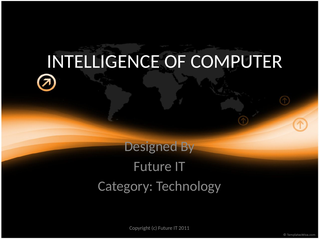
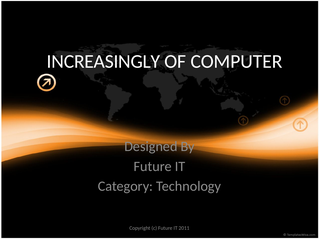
INTELLIGENCE: INTELLIGENCE -> INCREASINGLY (103, 61)
